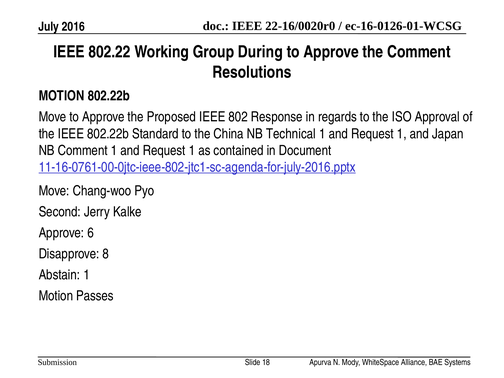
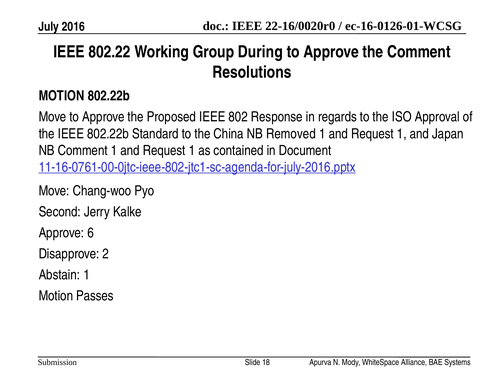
Technical: Technical -> Removed (291, 134)
8: 8 -> 2 (106, 254)
